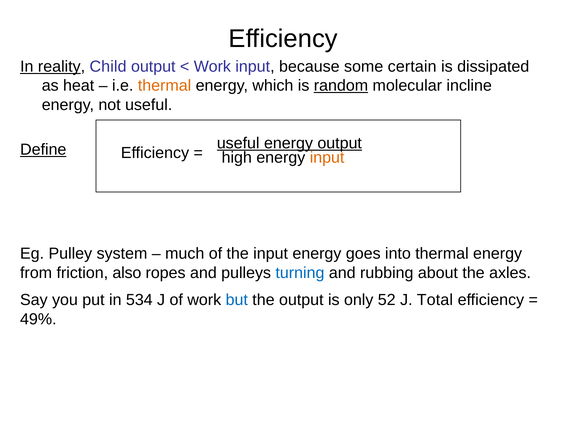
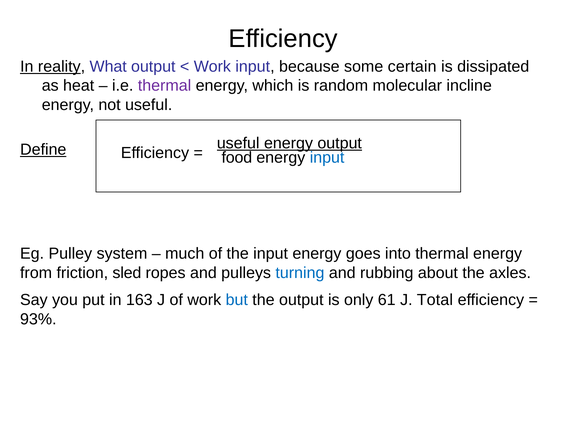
Child: Child -> What (108, 66)
thermal colour: orange -> purple (165, 86)
random underline: present -> none (341, 86)
high: high -> food (237, 158)
input colour: orange -> blue (327, 158)
also: also -> sled (127, 273)
534: 534 -> 163 (139, 300)
52: 52 -> 61 (387, 300)
49%: 49% -> 93% (38, 319)
